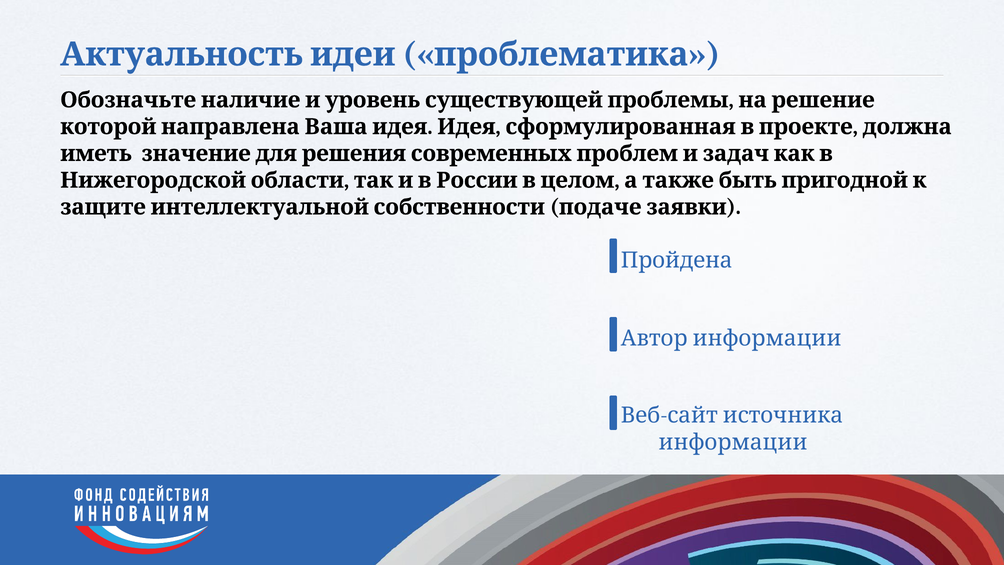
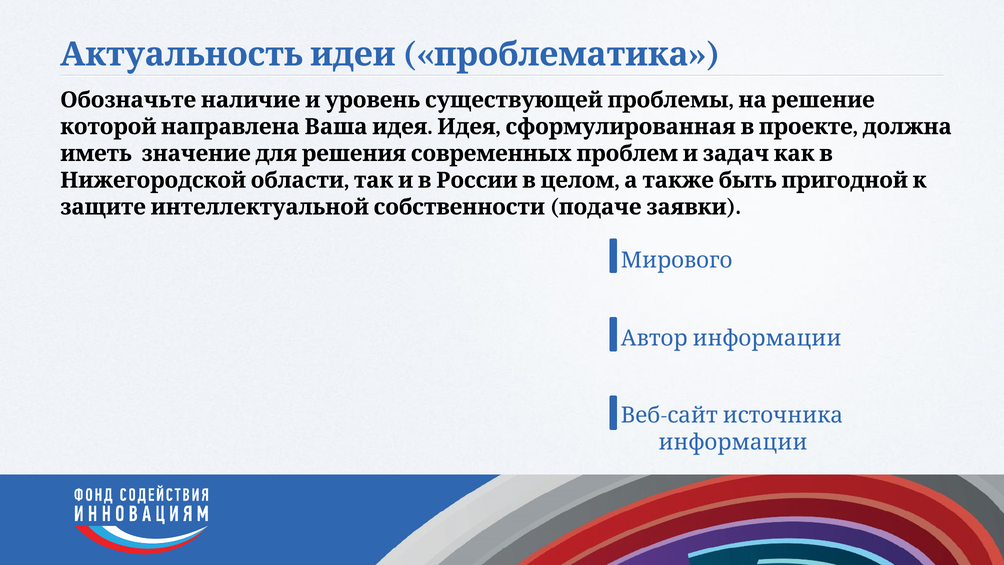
Пройдена: Пройдена -> Мирового (677, 260)
